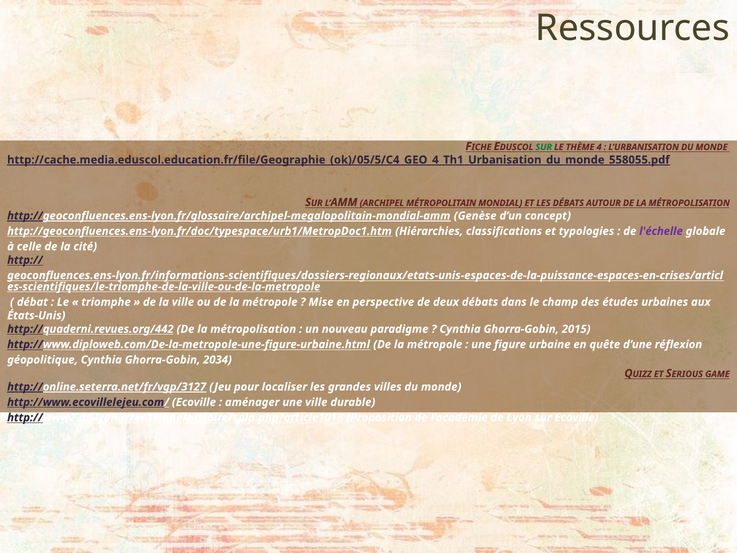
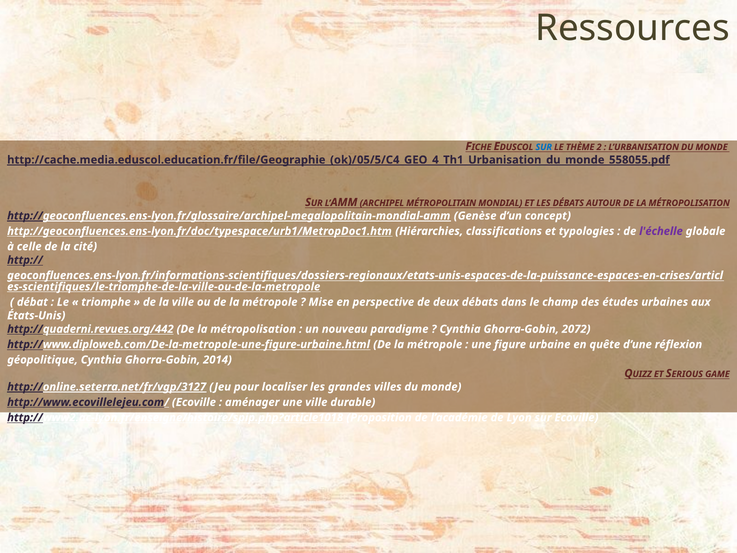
SUR colour: green -> blue (544, 147)
4: 4 -> 2 (599, 147)
2015: 2015 -> 2072 (576, 329)
2034: 2034 -> 2014 (217, 360)
